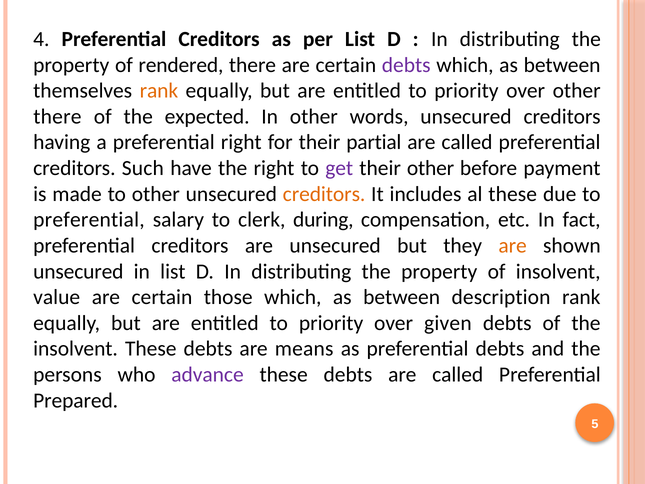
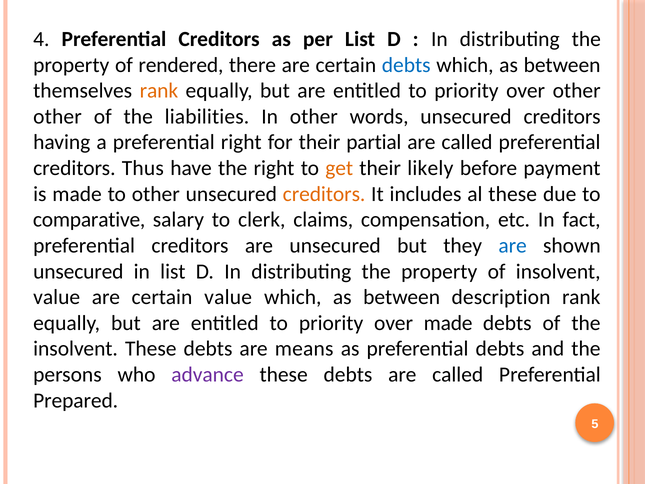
debts colour: purple -> blue (406, 65)
there: there -> other (57, 116)
expected: expected -> liabilities (207, 116)
Such: Such -> Thus (143, 168)
get colour: purple -> orange (339, 168)
their other: other -> likely (430, 168)
preferential: preferential -> comparative (89, 220)
during: during -> claims (323, 220)
are colour: orange -> blue (513, 245)
certain those: those -> value (228, 297)
over given: given -> made (448, 323)
